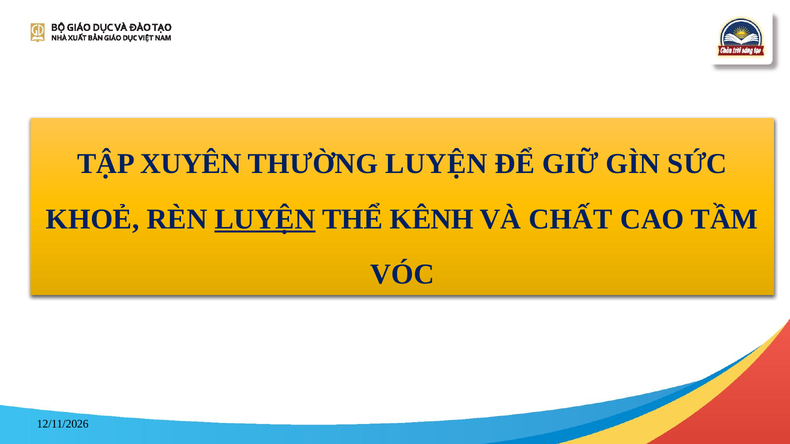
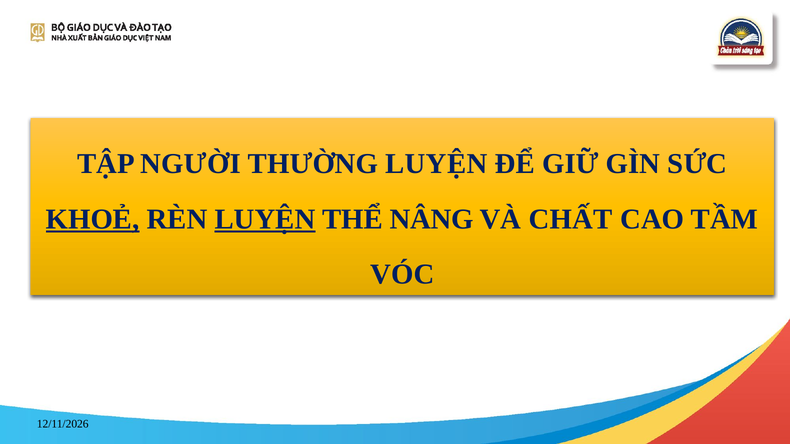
XUYÊN: XUYÊN -> NGƯỜI (191, 164)
KHOẺ underline: none -> present (93, 219)
KÊNH: KÊNH -> NÂNG (432, 219)
